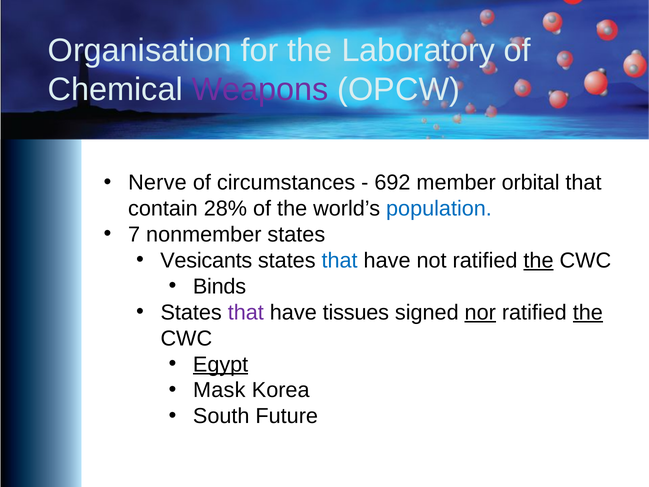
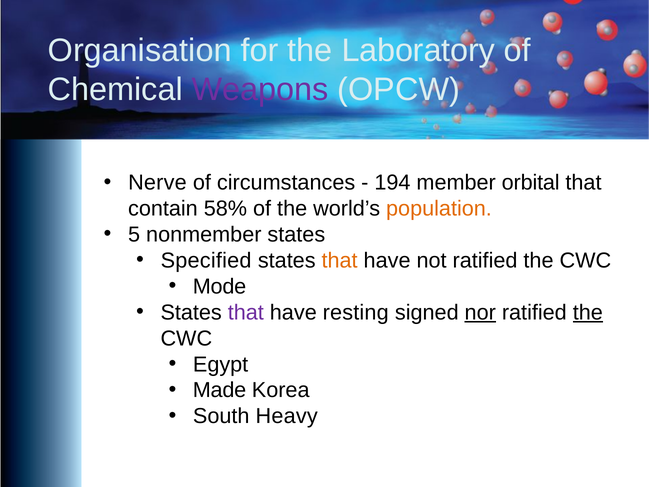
692: 692 -> 194 (392, 182)
28%: 28% -> 58% (225, 208)
population colour: blue -> orange (439, 208)
7: 7 -> 5 (134, 234)
Vesicants: Vesicants -> Specified (206, 260)
that colour: blue -> orange (340, 260)
the underline: present -> none (539, 260)
Binds: Binds -> Mode (220, 286)
tissues: tissues -> resting (356, 312)
Egypt underline: present -> none (221, 364)
Mask: Mask -> Made (219, 390)
Future: Future -> Heavy (287, 416)
